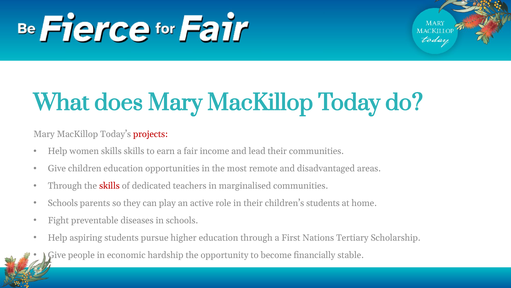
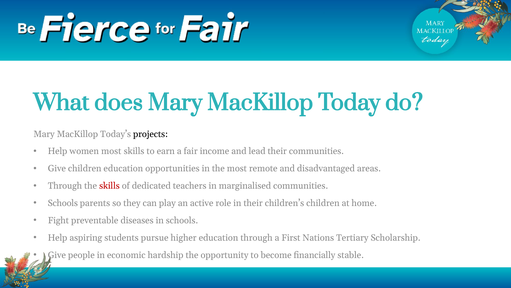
projects colour: red -> black (151, 134)
women skills: skills -> most (111, 151)
children’s students: students -> children (323, 203)
